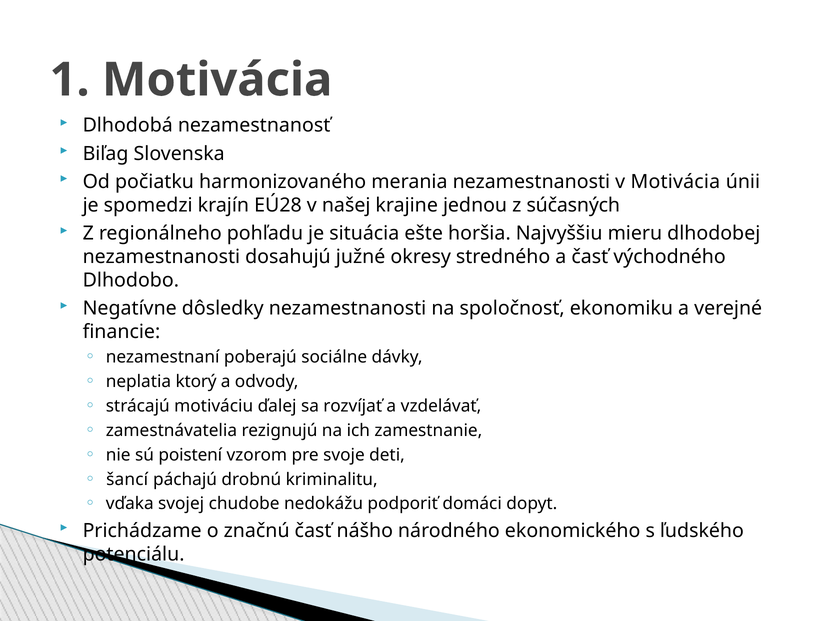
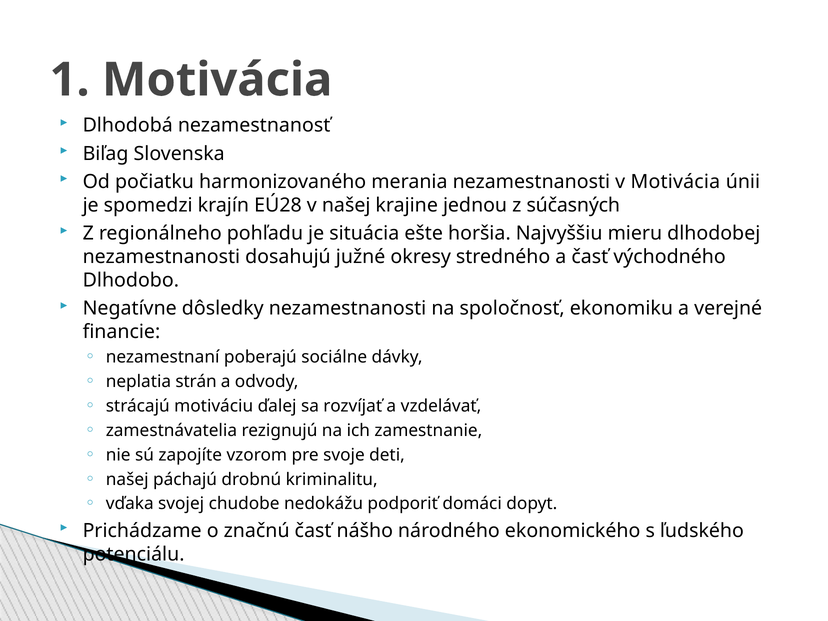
ktorý: ktorý -> strán (196, 382)
poistení: poistení -> zapojíte (190, 455)
šancí: šancí -> našej (127, 479)
